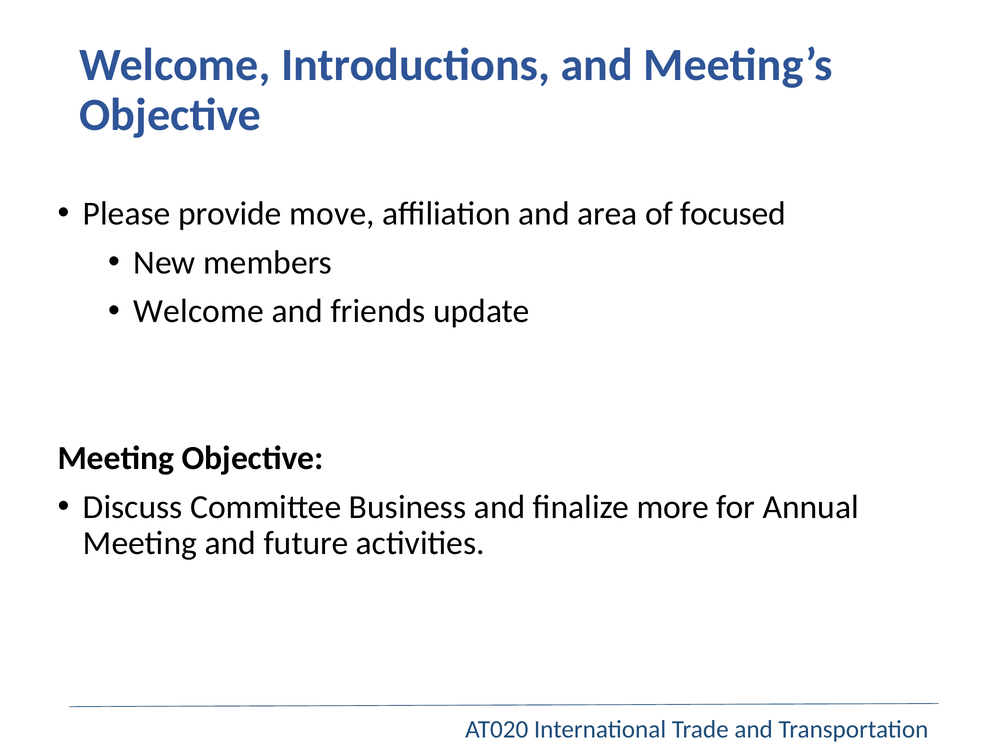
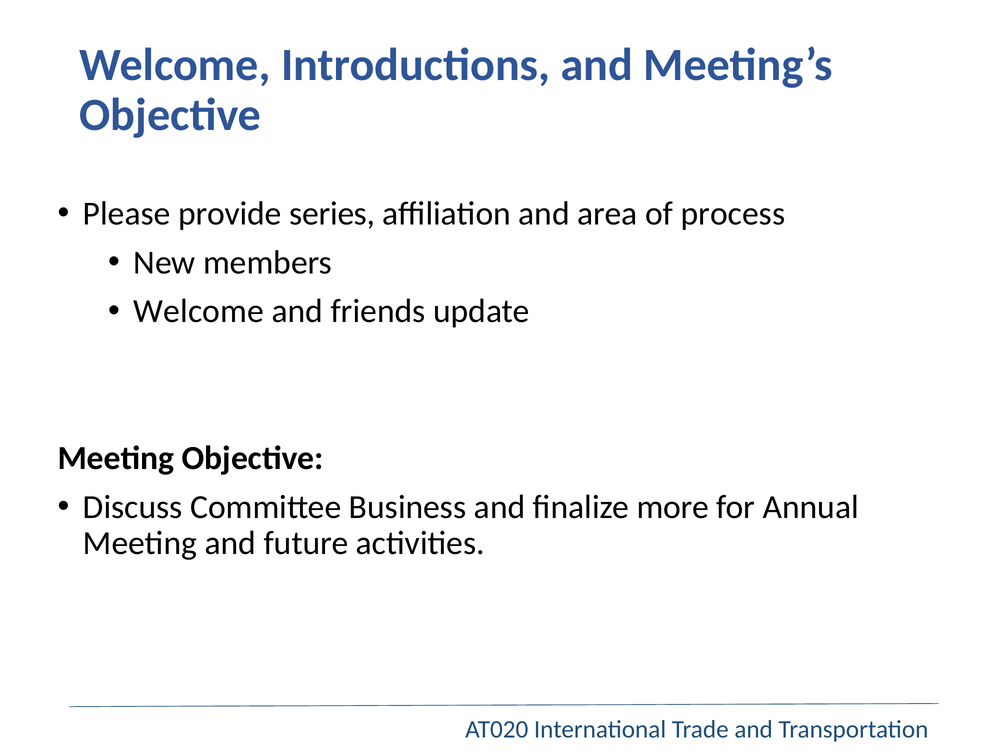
move: move -> series (332, 214)
focused: focused -> process (733, 214)
